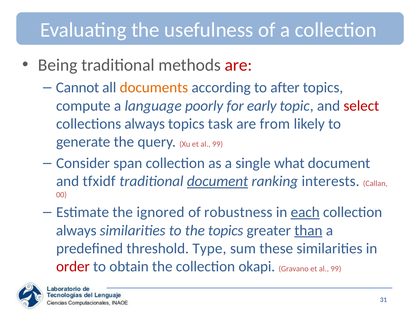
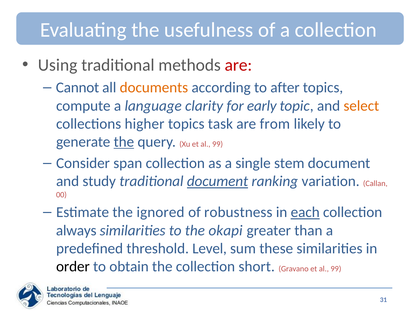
Being: Being -> Using (58, 65)
poorly: poorly -> clarity (204, 106)
select colour: red -> orange (361, 106)
collections always: always -> higher (145, 124)
the underline: none -> present (124, 142)
what: what -> stem (289, 163)
tfxidf: tfxidf -> study (99, 181)
interests: interests -> variation (331, 181)
the topics: topics -> okapi (226, 230)
than underline: present -> none (308, 230)
Type: Type -> Level (210, 248)
order colour: red -> black (73, 266)
okapi: okapi -> short (257, 266)
